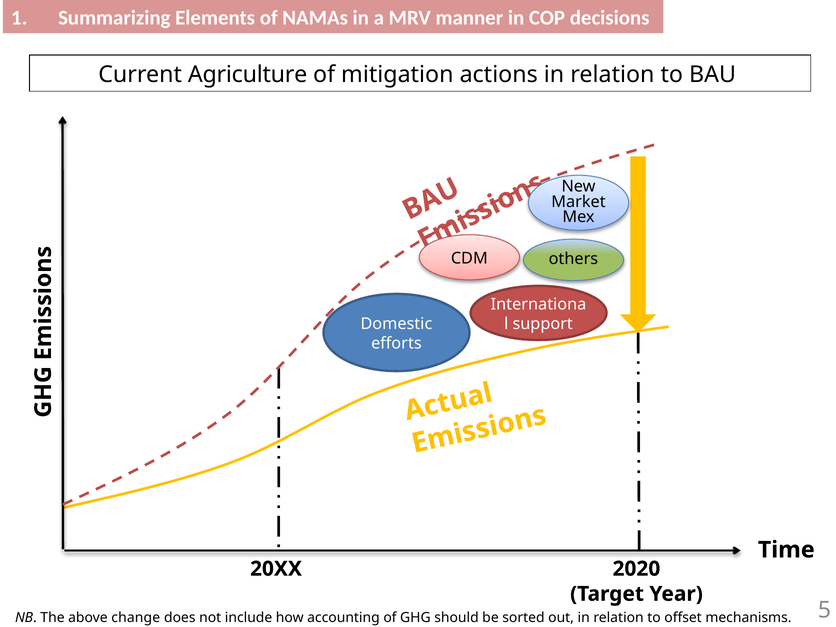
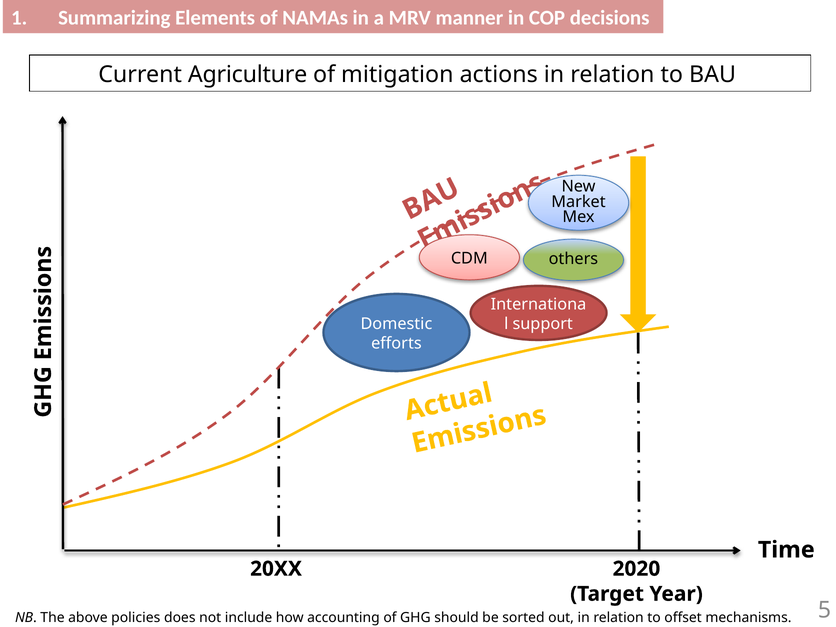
change: change -> policies (136, 618)
